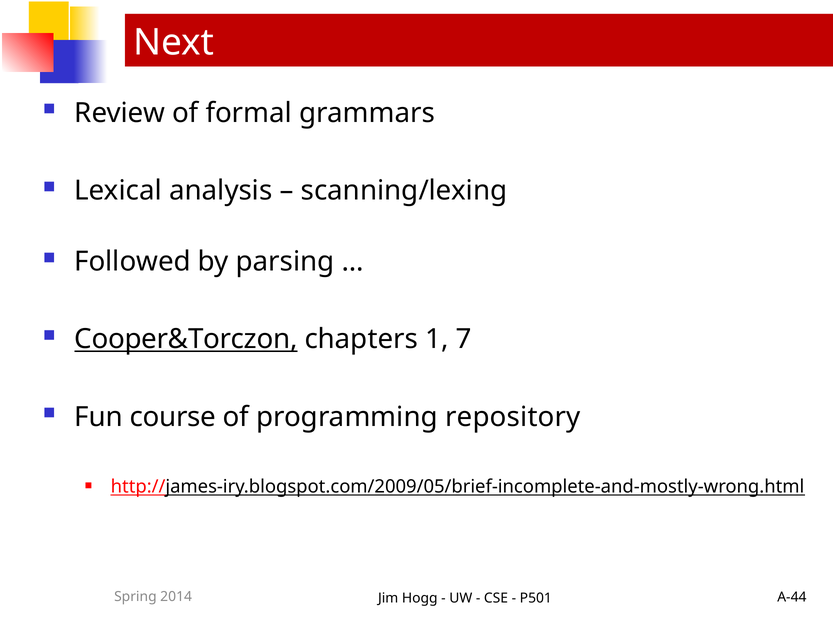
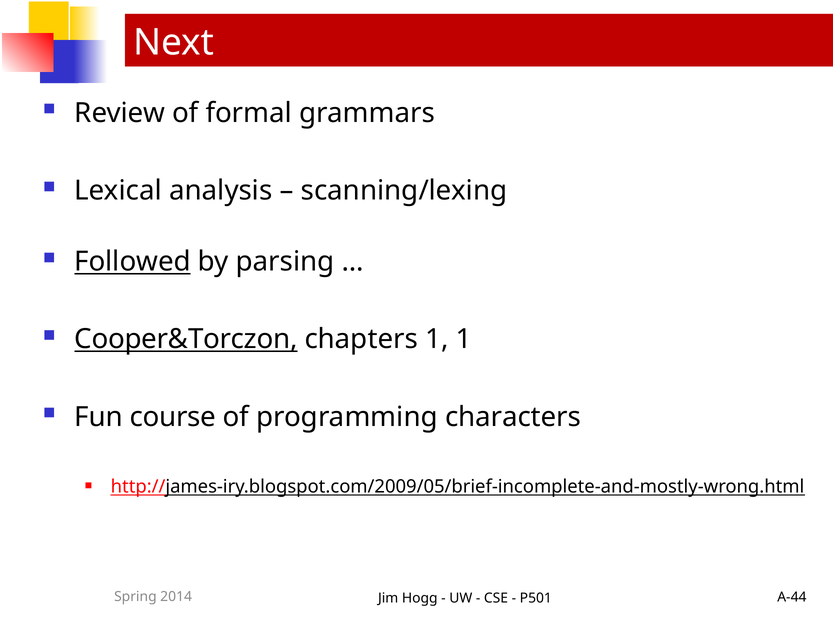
Followed underline: none -> present (132, 262)
1 7: 7 -> 1 (464, 340)
repository: repository -> characters (513, 417)
